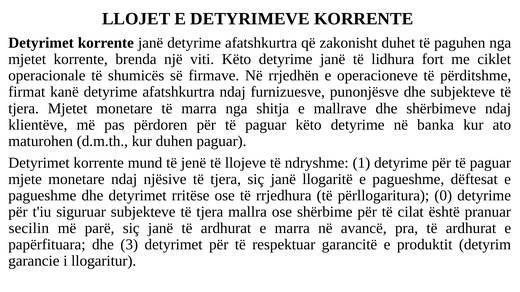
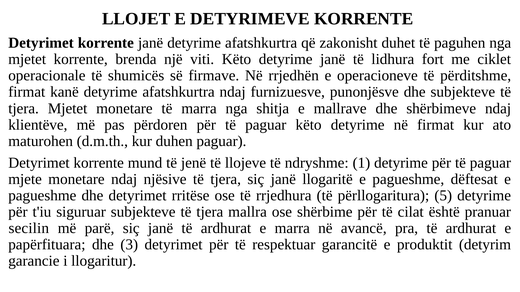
në banka: banka -> firmat (436, 125)
0: 0 -> 5 (443, 196)
